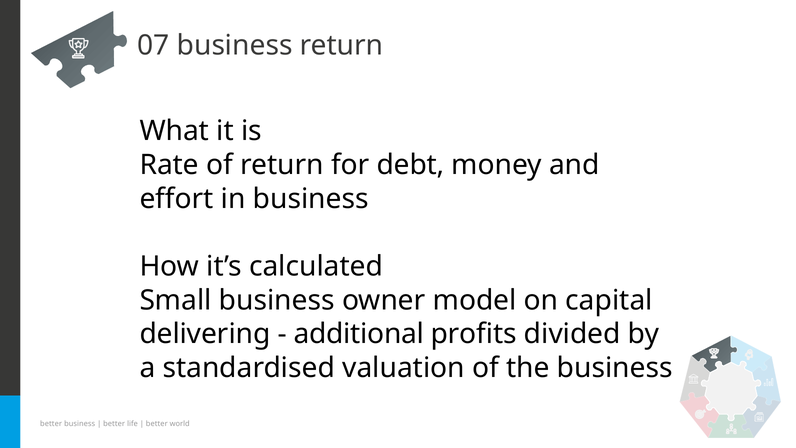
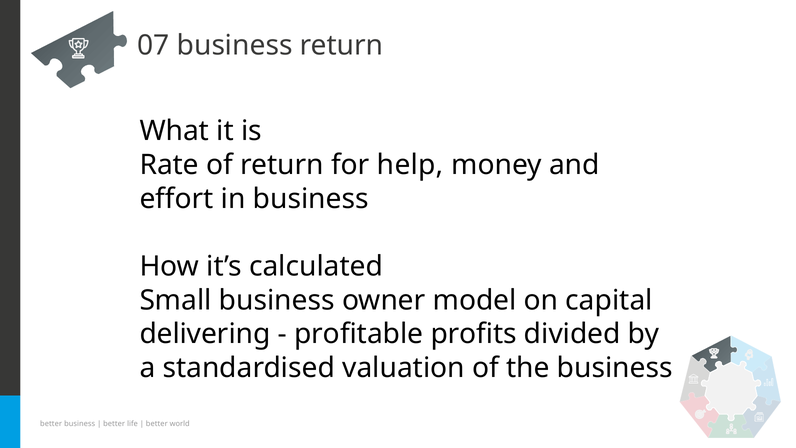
debt: debt -> help (410, 165)
additional: additional -> profitable (359, 334)
